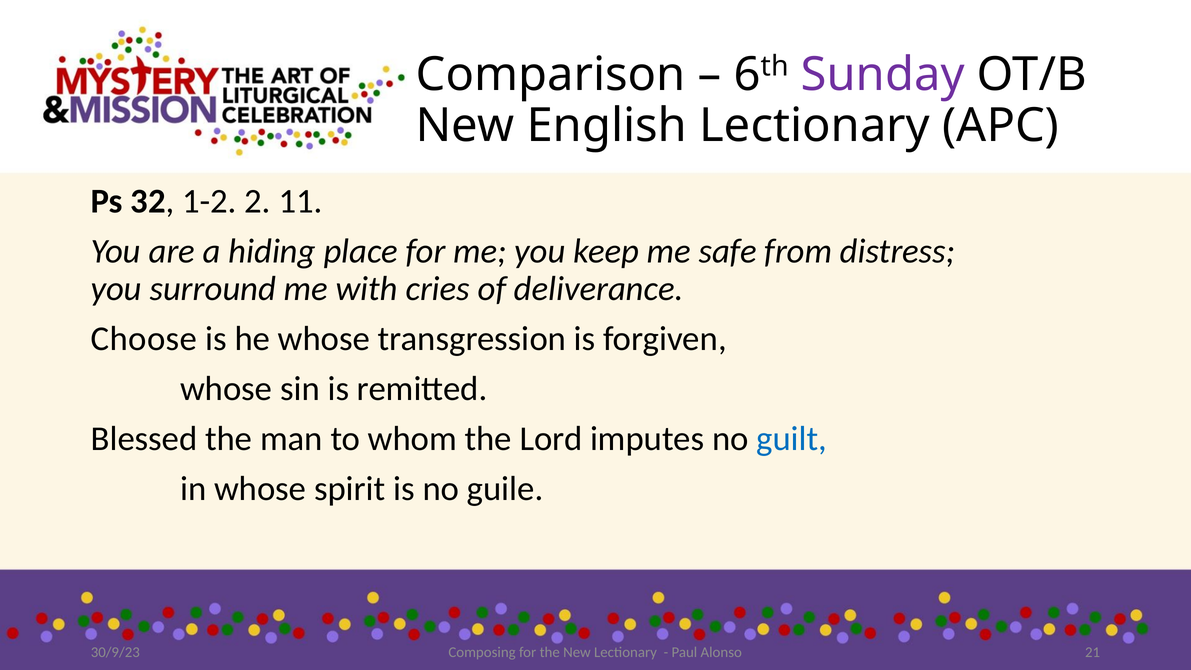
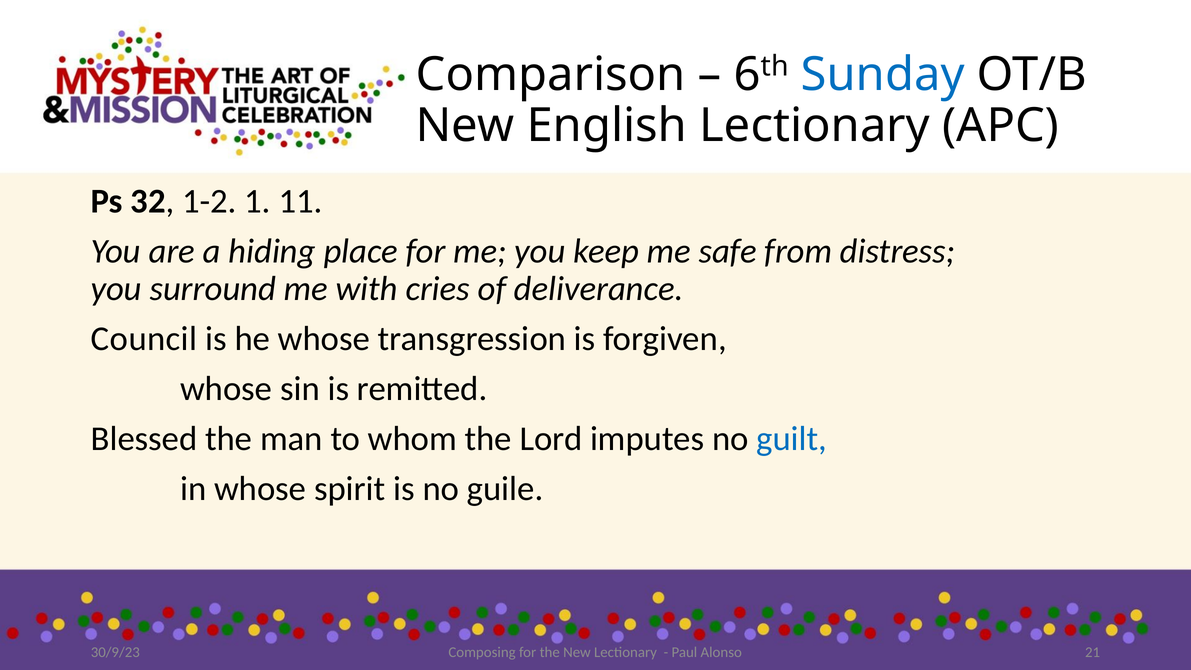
Sunday colour: purple -> blue (883, 75)
2: 2 -> 1 (258, 201)
Choose: Choose -> Council (144, 339)
